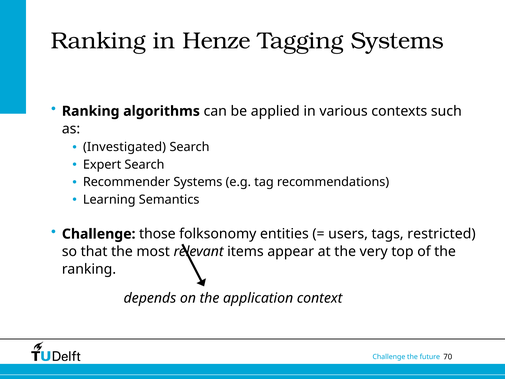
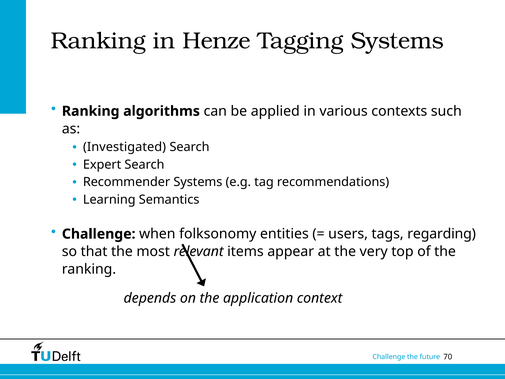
those: those -> when (157, 234)
restricted: restricted -> regarding (442, 234)
